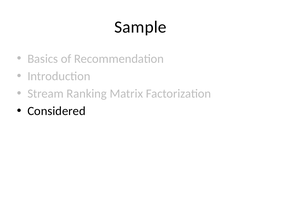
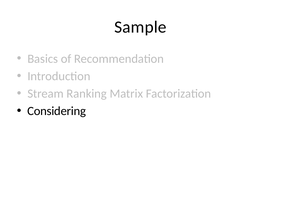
Considered: Considered -> Considering (57, 111)
